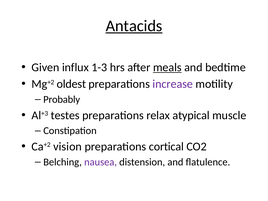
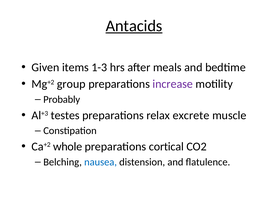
influx: influx -> items (75, 67)
meals underline: present -> none (167, 67)
oldest: oldest -> group (71, 84)
atypical: atypical -> excrete (191, 115)
vision: vision -> whole (68, 147)
nausea colour: purple -> blue (101, 162)
